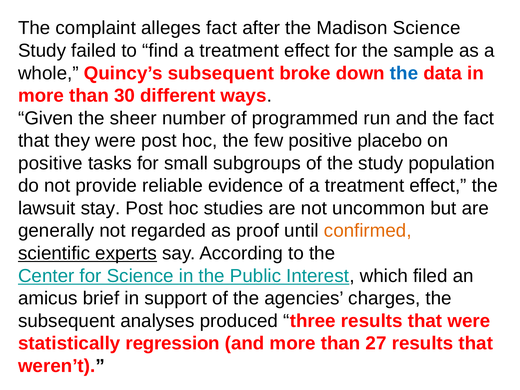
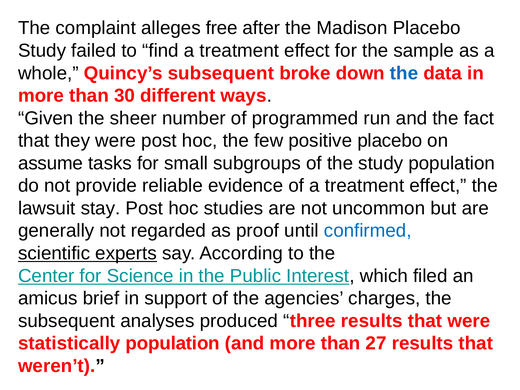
alleges fact: fact -> free (222, 28)
Madison Science: Science -> Placebo (427, 28)
positive: positive -> assume (51, 163)
confirmed colour: orange -> blue (368, 231)
statistically regression: regression -> population (173, 343)
